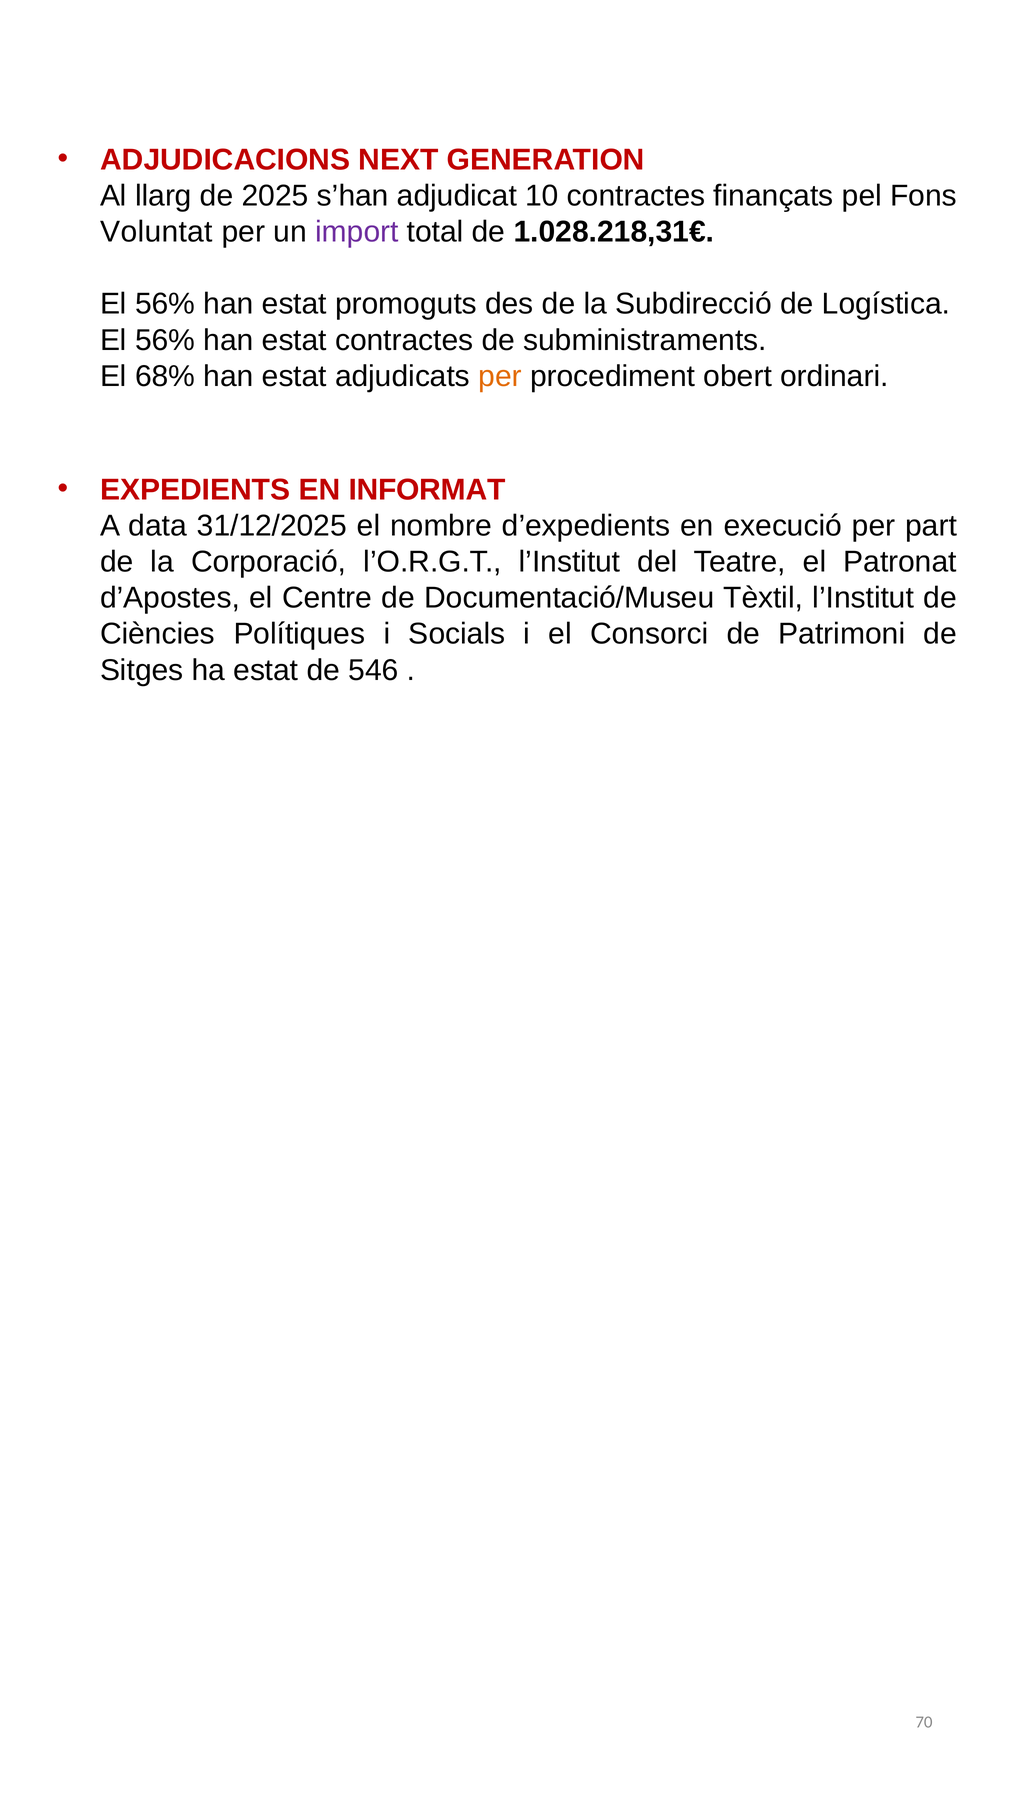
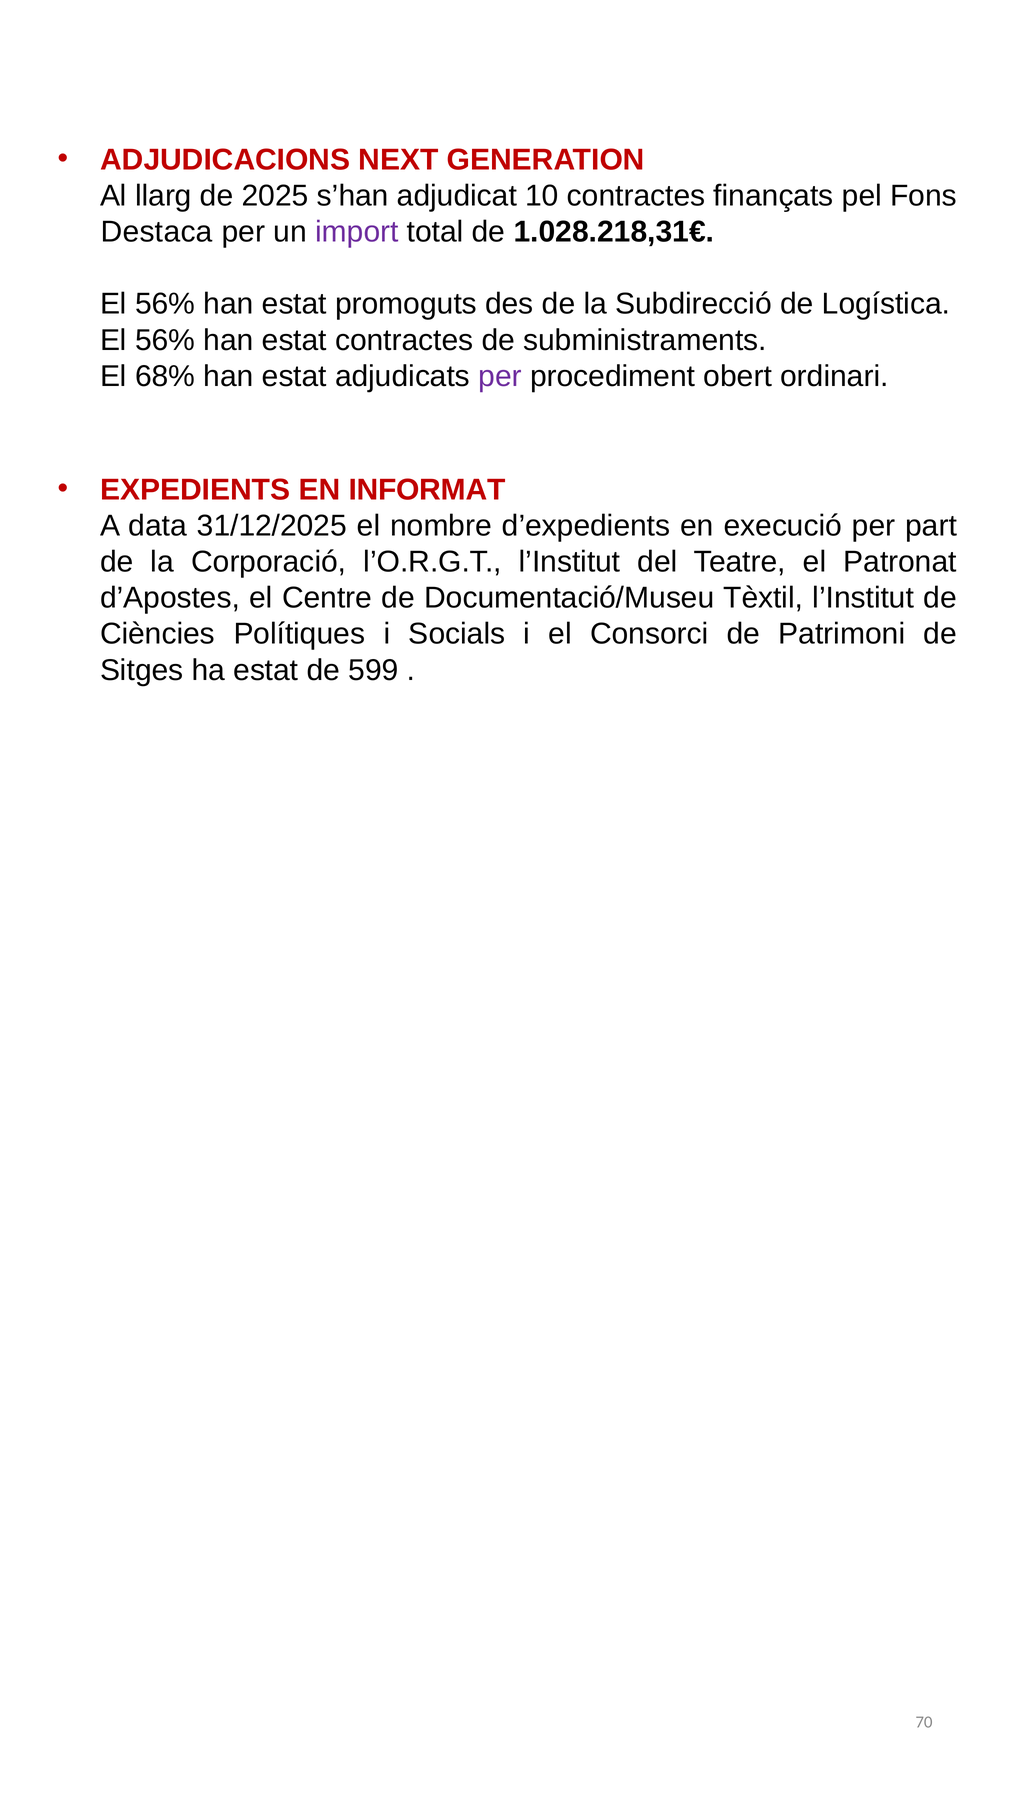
Voluntat: Voluntat -> Destaca (157, 232)
per colour: orange -> purple (500, 376)
546: 546 -> 599 (373, 671)
